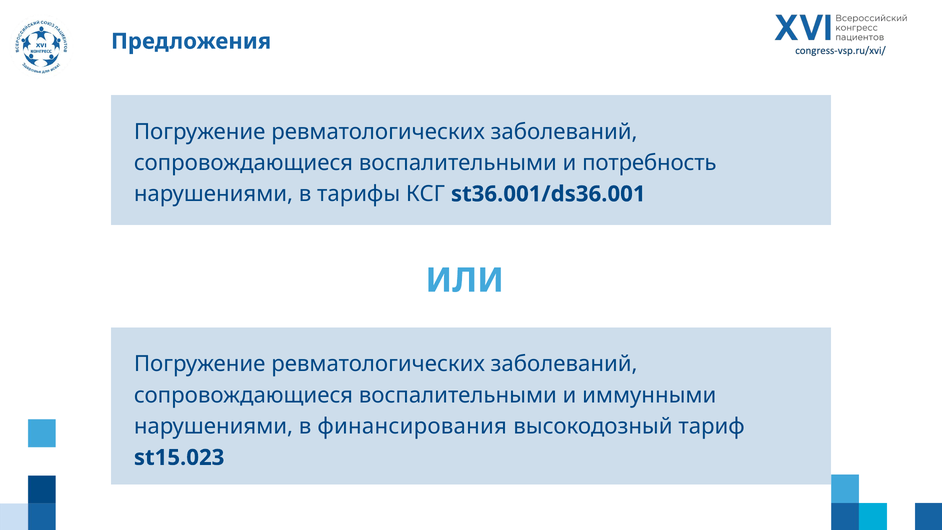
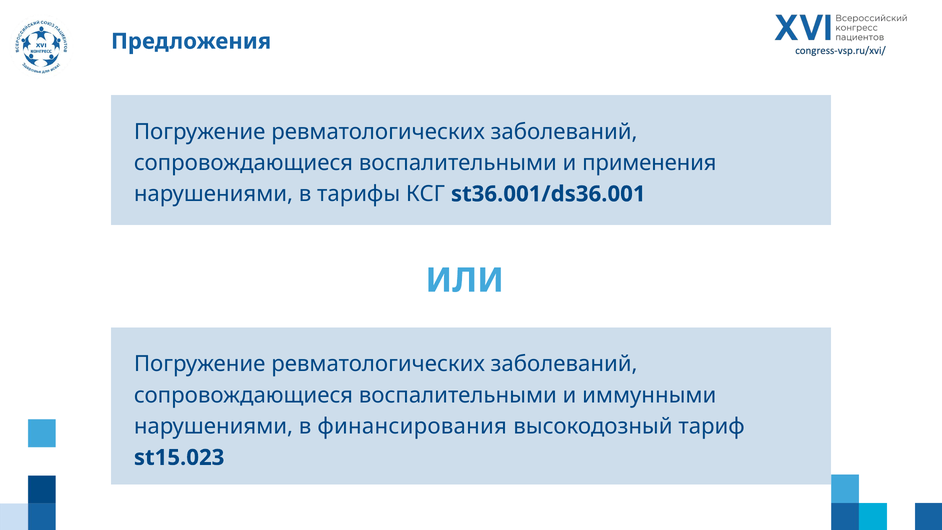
потребность: потребность -> применения (649, 163)
